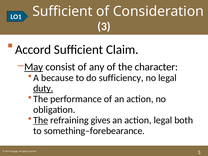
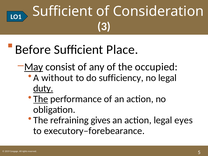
Accord: Accord -> Before (33, 50)
Claim: Claim -> Place (122, 50)
character: character -> occupied (156, 67)
because: because -> without (57, 78)
The underline: none -> present (41, 99)
The underline: present -> none (41, 120)
both: both -> eyes (184, 120)
something–forebearance: something–forebearance -> executory–forebearance (94, 131)
